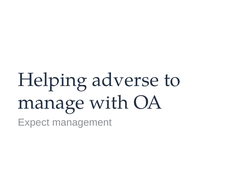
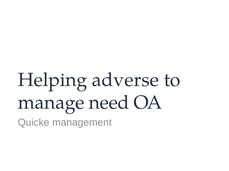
with: with -> need (109, 103)
Expect: Expect -> Quicke (34, 123)
